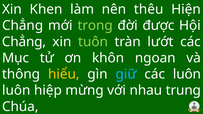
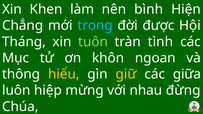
thêu: thêu -> bình (149, 9)
trong colour: light green -> light blue (95, 26)
Chẳng: Chẳng -> Tháng (24, 42)
lướt: lướt -> tình (160, 42)
giữ colour: light blue -> yellow (126, 74)
các luôn: luôn -> giữa (187, 74)
trung: trung -> đừng (183, 91)
